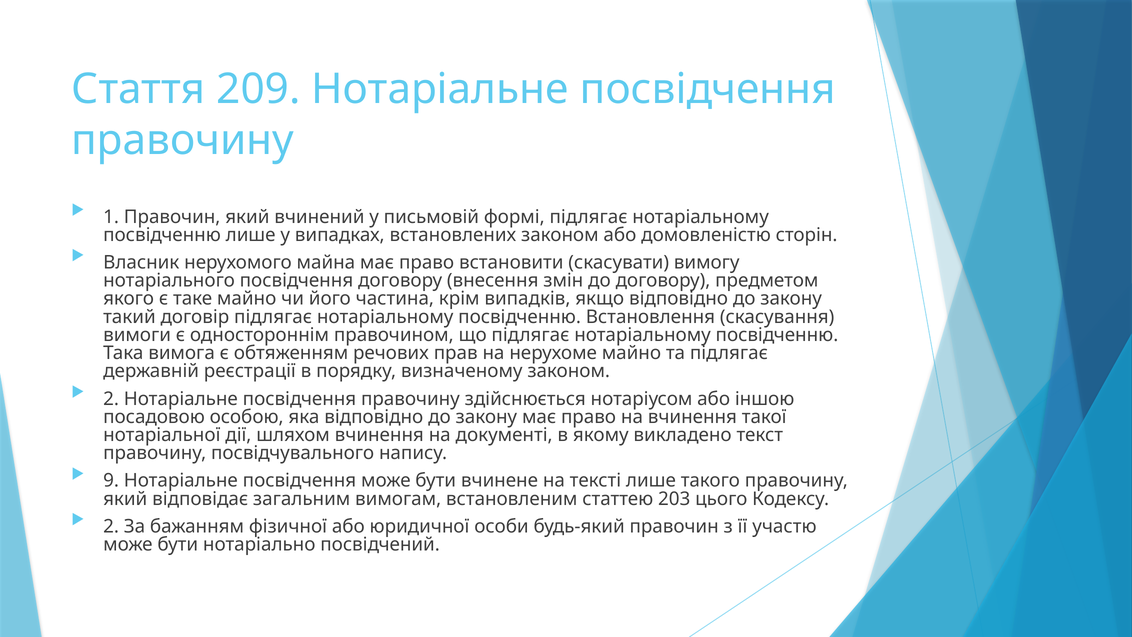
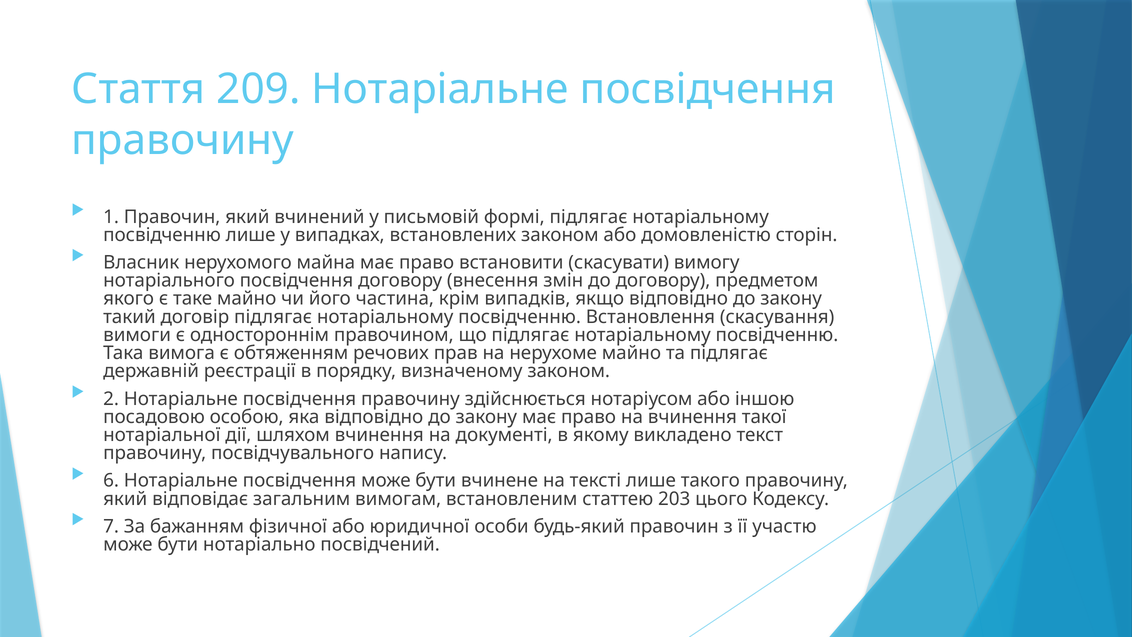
9: 9 -> 6 (111, 481)
2: 2 -> 7 (111, 526)
